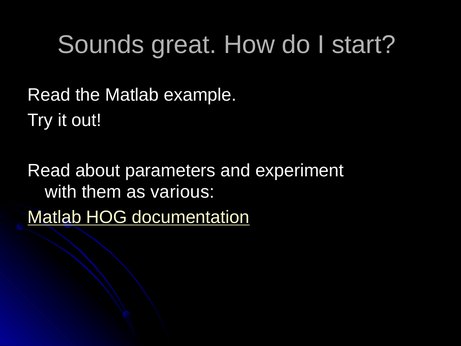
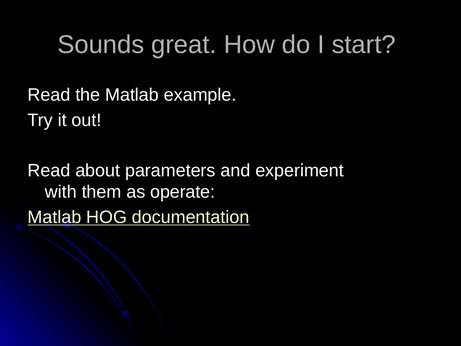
various: various -> operate (183, 192)
